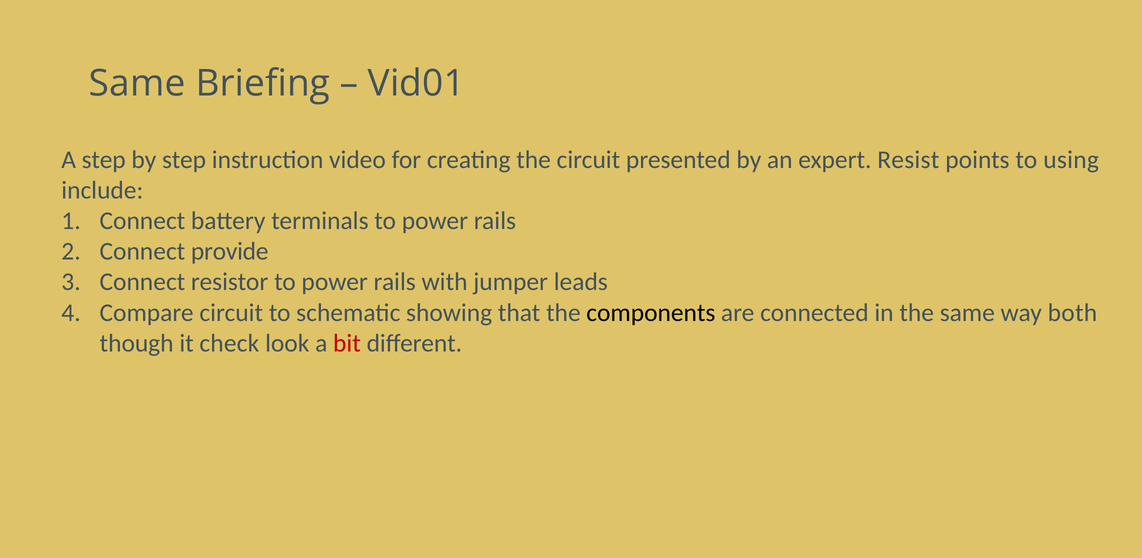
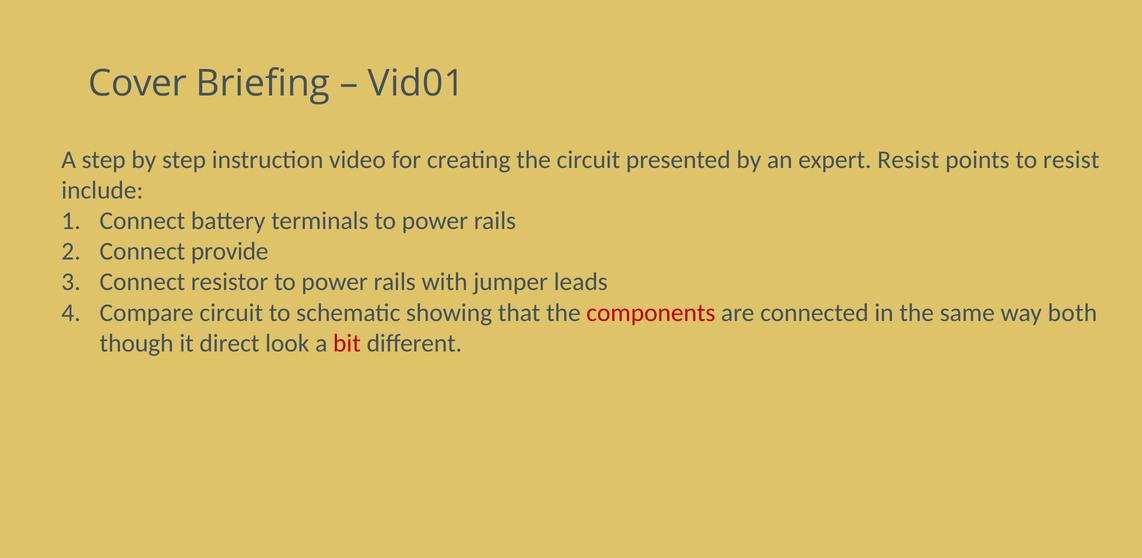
Same: Same -> Cover (138, 83)
to using: using -> resist (1071, 160)
components colour: black -> red (651, 313)
check: check -> direct (229, 343)
